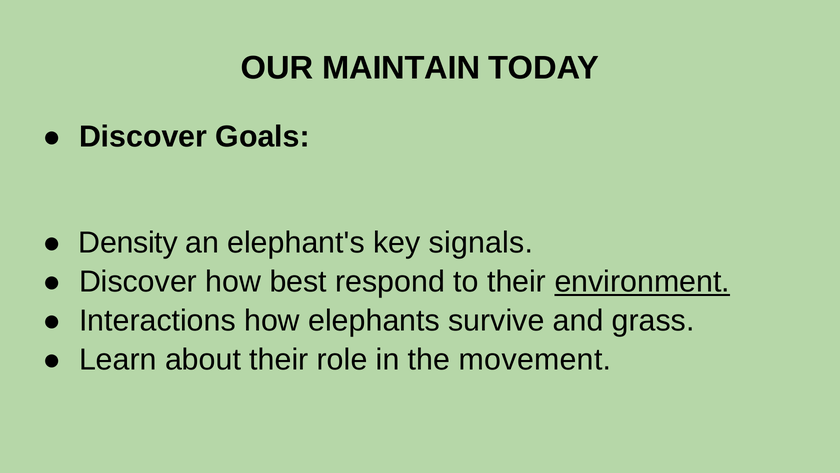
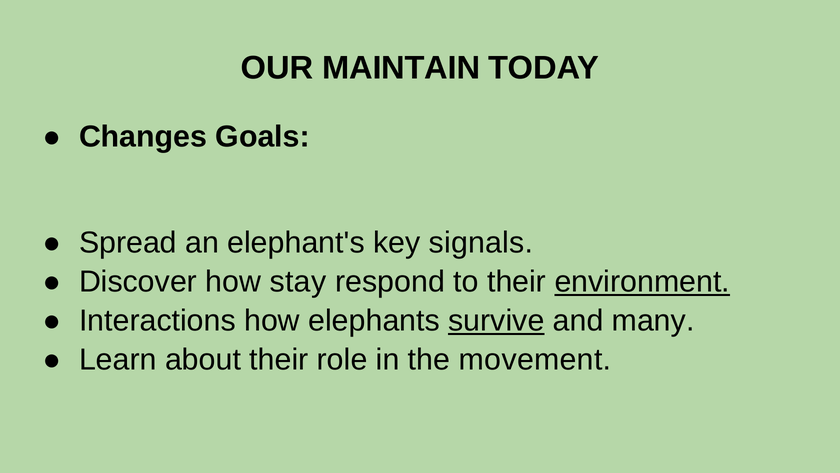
Discover: Discover -> Changes (143, 137)
Density: Density -> Spread (128, 243)
best: best -> stay (298, 282)
survive underline: none -> present (496, 321)
grass: grass -> many (653, 321)
